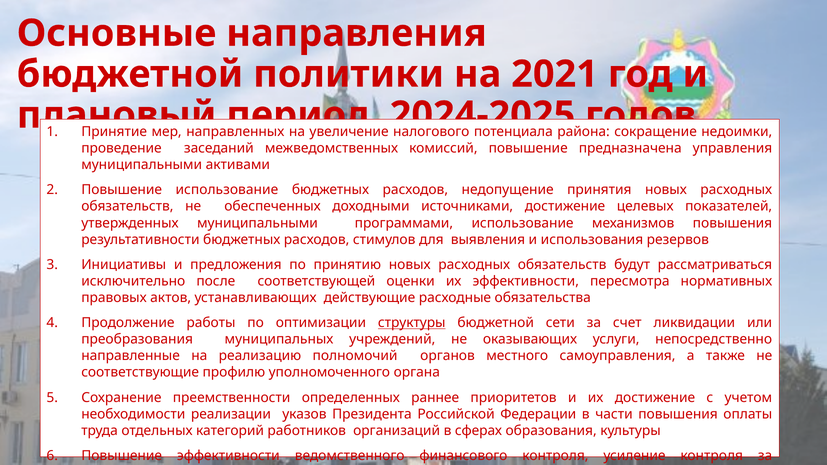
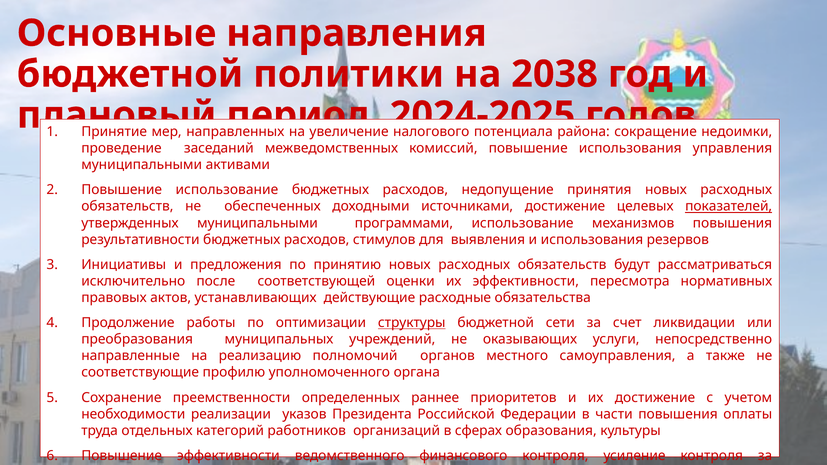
2021: 2021 -> 2038 (555, 74)
повышение предназначена: предназначена -> использования (630, 148)
показателей underline: none -> present (729, 207)
